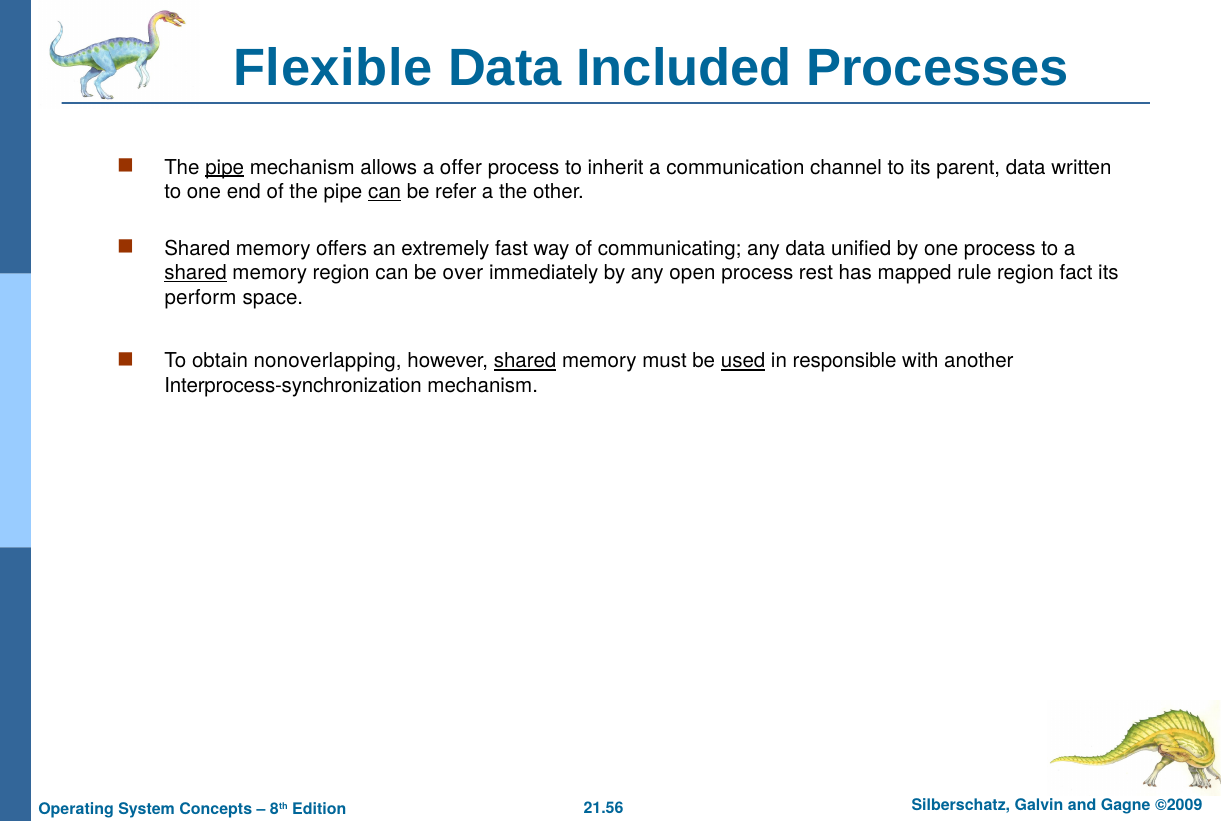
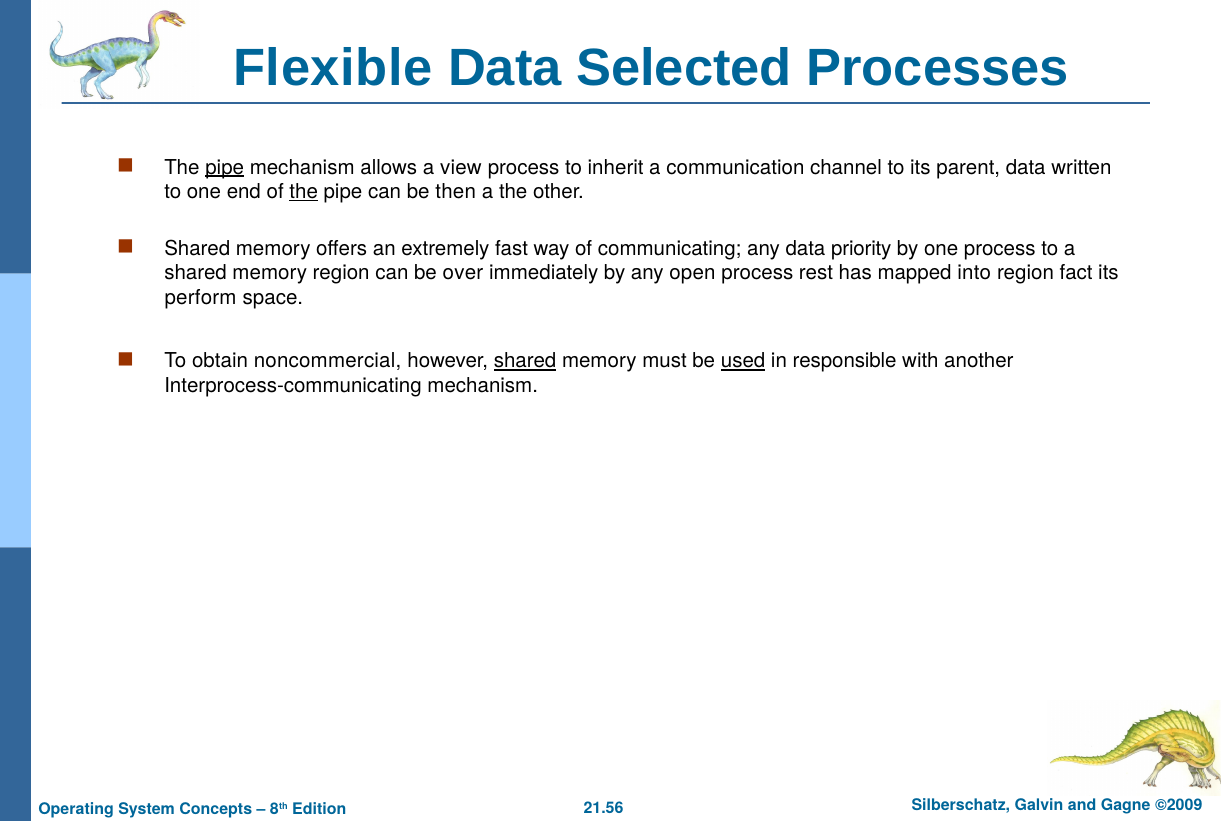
Included: Included -> Selected (684, 69)
offer: offer -> view (461, 167)
the underline: none -> present (304, 192)
can underline: present -> none (385, 192)
refer: refer -> then (456, 192)
unified: unified -> priority (861, 248)
shared underline: present -> none (196, 273)
rule: rule -> into (974, 273)
nonoverlapping: nonoverlapping -> noncommercial (328, 361)
Interprocess-synchronization: Interprocess-synchronization -> Interprocess-communicating (293, 386)
